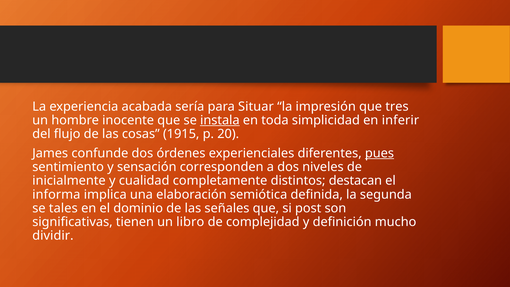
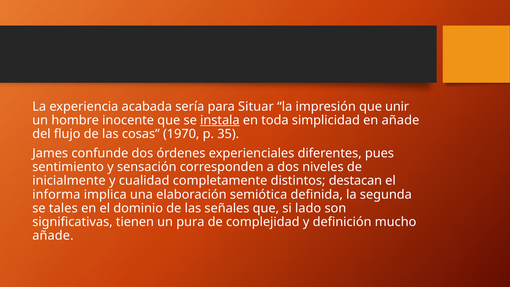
tres: tres -> unir (397, 106)
en inferir: inferir -> añade (400, 120)
1915: 1915 -> 1970 (181, 134)
20: 20 -> 35 (228, 134)
pues underline: present -> none (379, 153)
post: post -> lado (308, 208)
libro: libro -> pura (190, 222)
dividir: dividir -> añade (53, 236)
